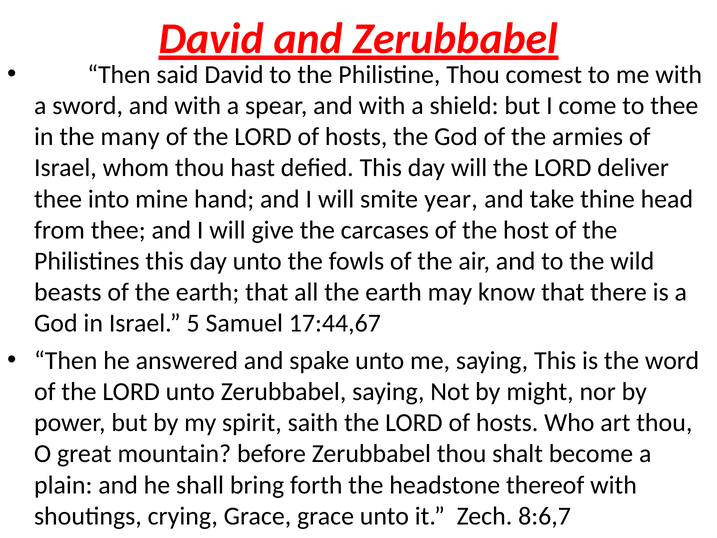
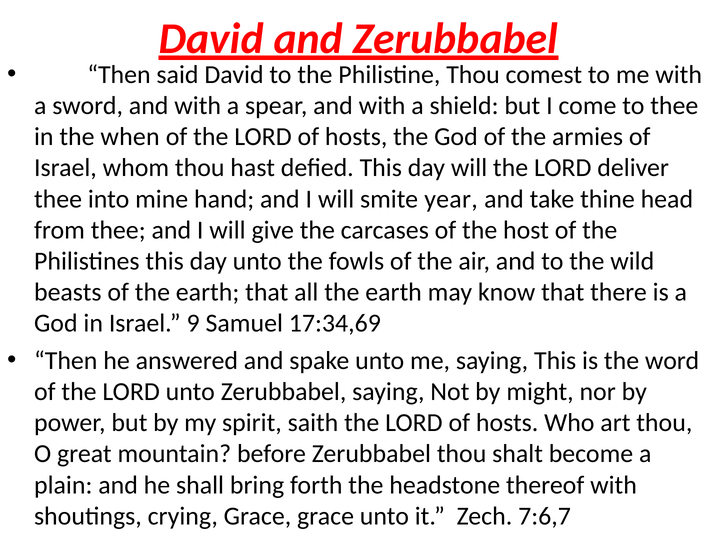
many: many -> when (130, 137)
5: 5 -> 9 (193, 323)
17:44,67: 17:44,67 -> 17:34,69 (335, 323)
8:6,7: 8:6,7 -> 7:6,7 (545, 516)
